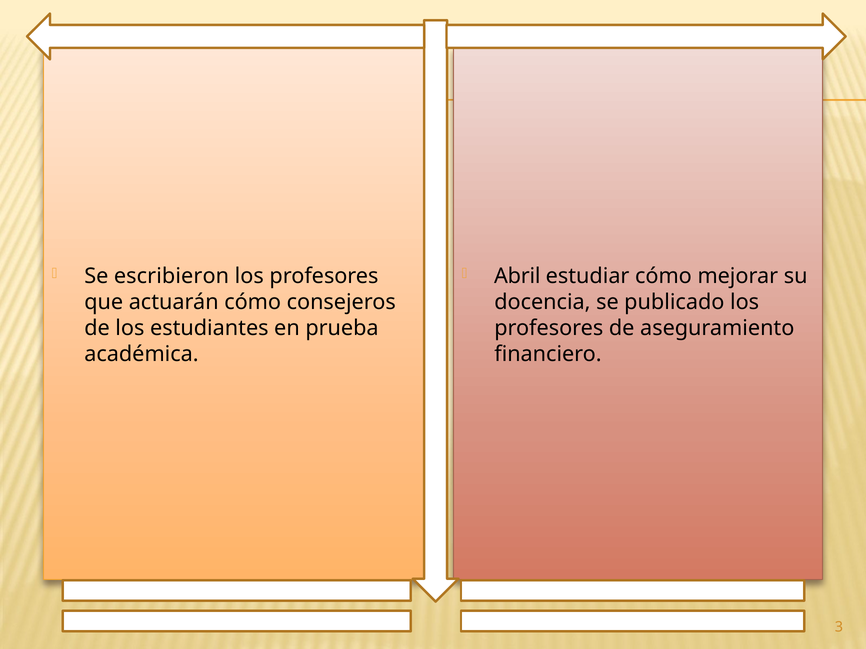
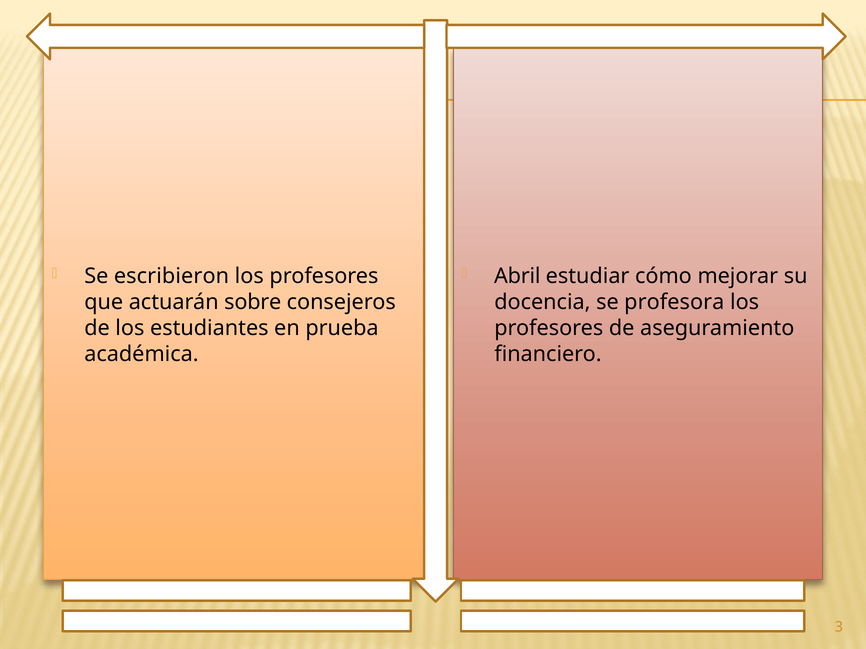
actuarán cómo: cómo -> sobre (253, 302)
publicado: publicado -> profesora (674, 302)
